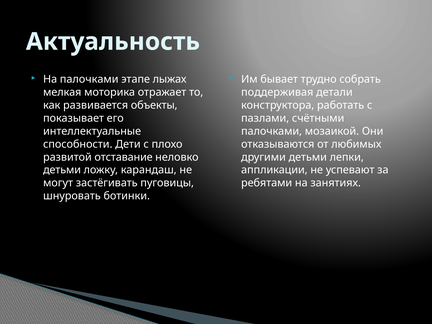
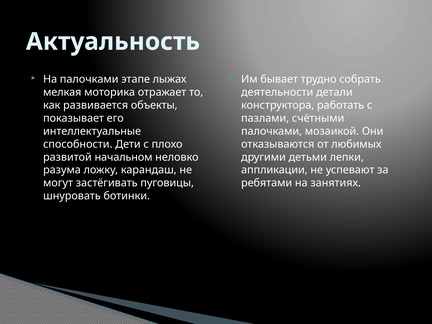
поддерживая: поддерживая -> деятельности (277, 92)
отставание: отставание -> начальном (124, 157)
детьми: детьми -> разума (62, 170)
